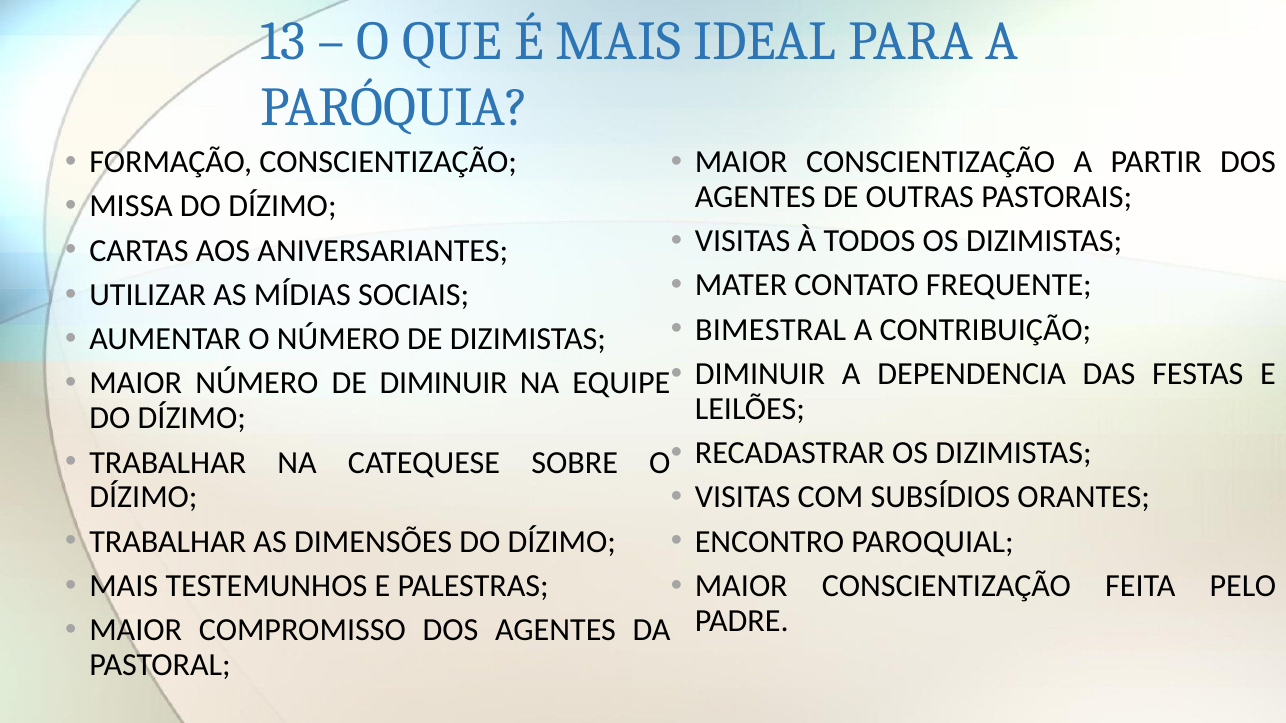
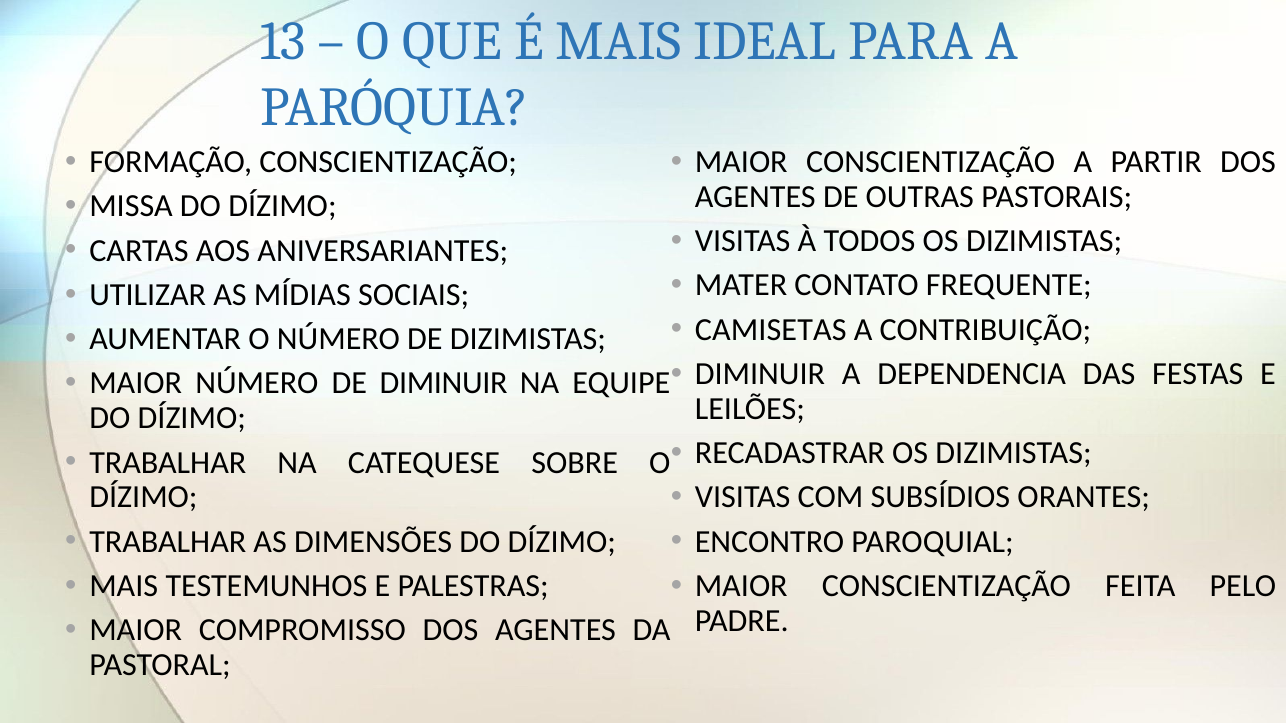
BIMESTRAL: BIMESTRAL -> CAMISETAS (771, 330)
